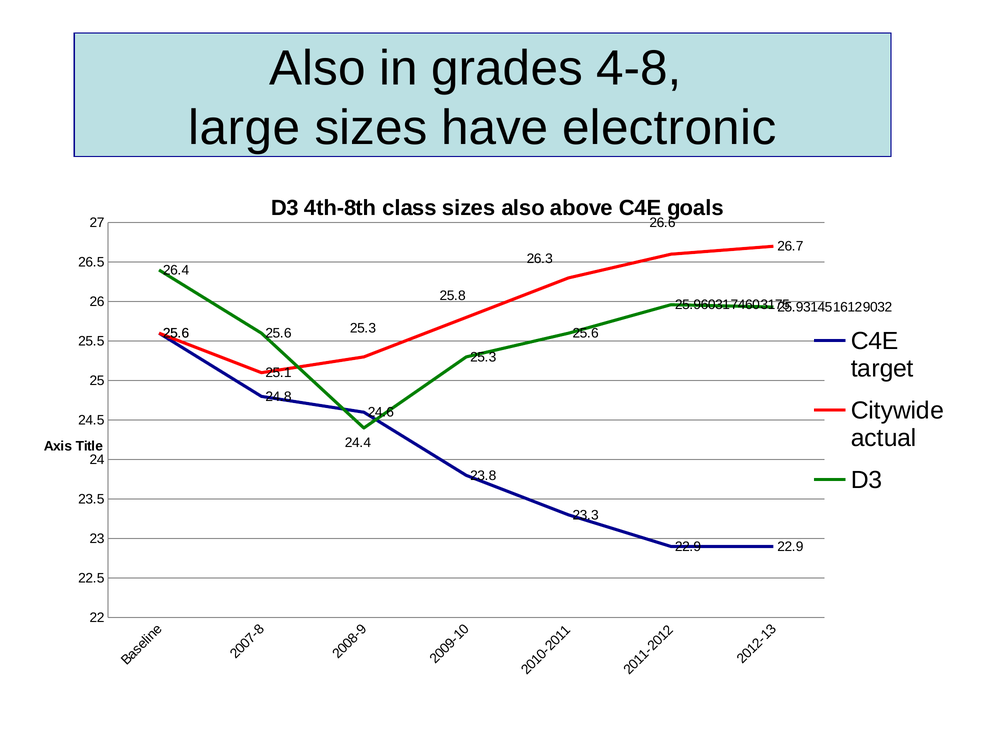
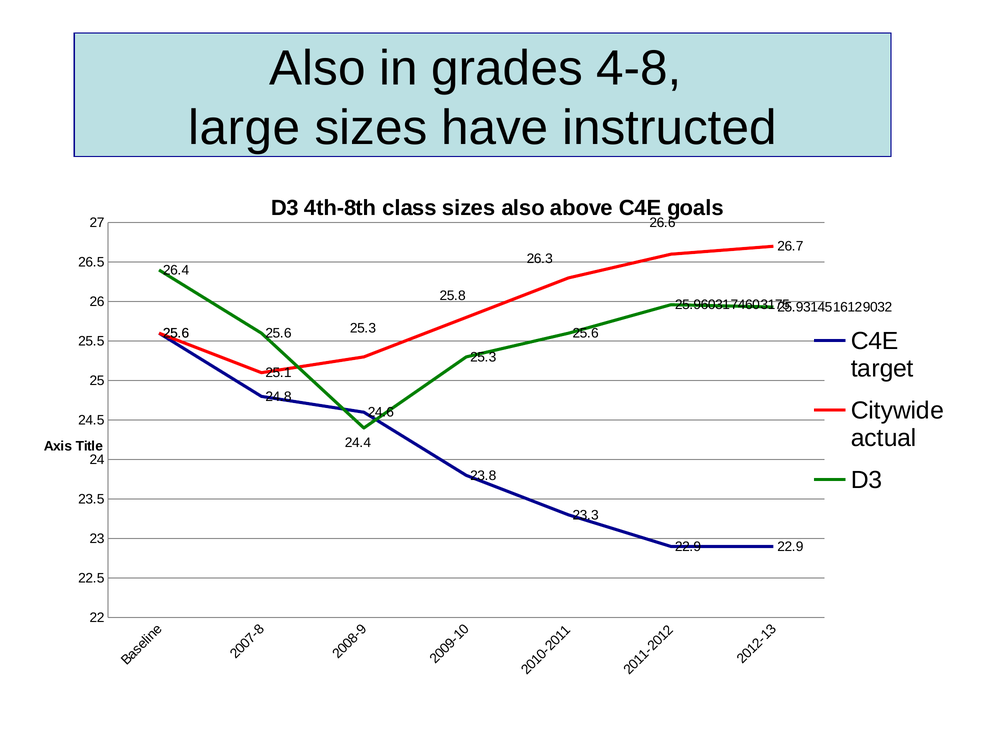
electronic: electronic -> instructed (669, 128)
